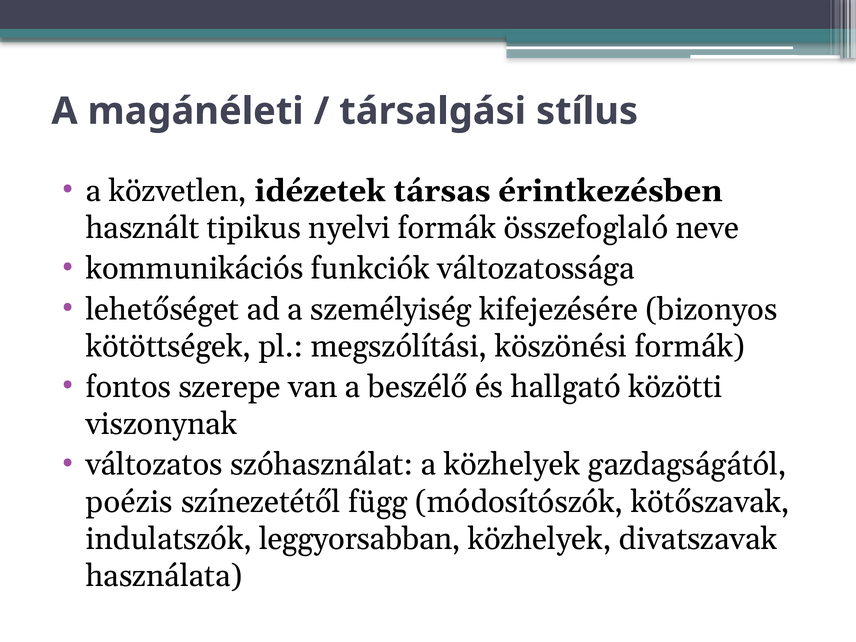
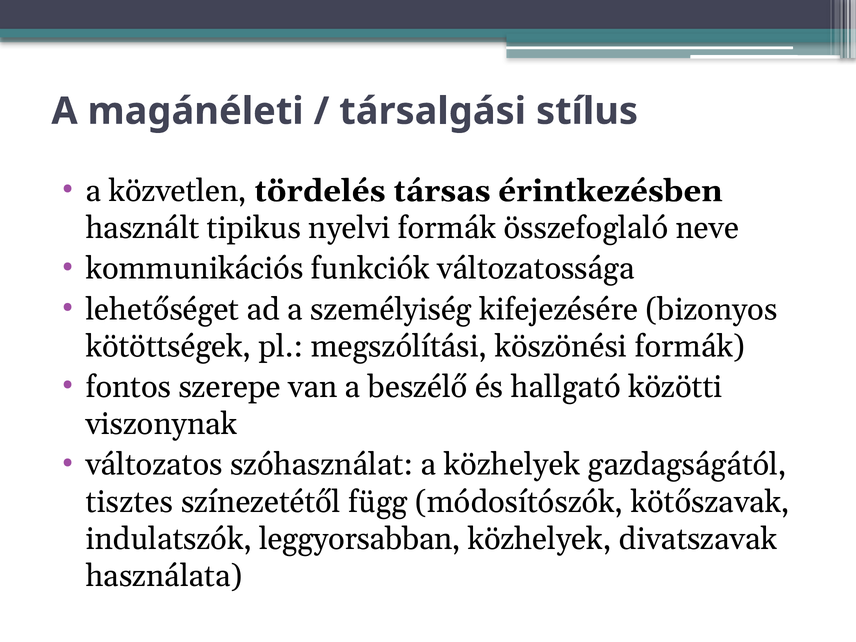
idézetek: idézetek -> tördelés (320, 191)
poézis: poézis -> tisztes (129, 502)
